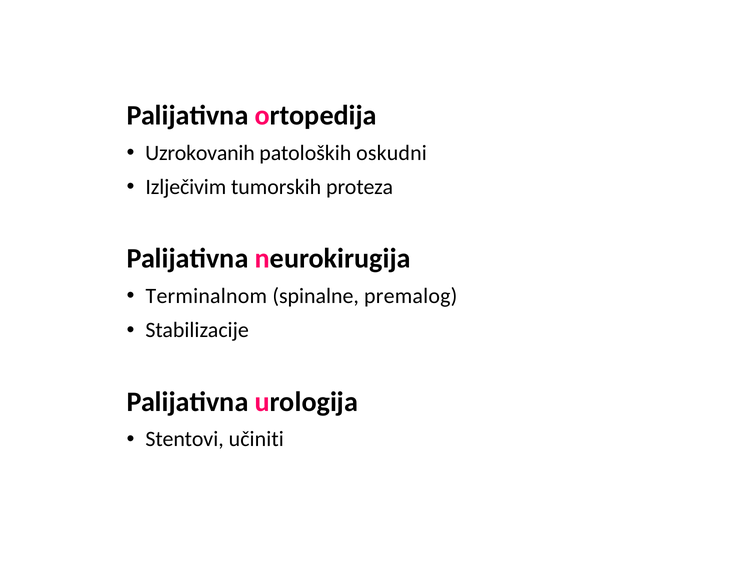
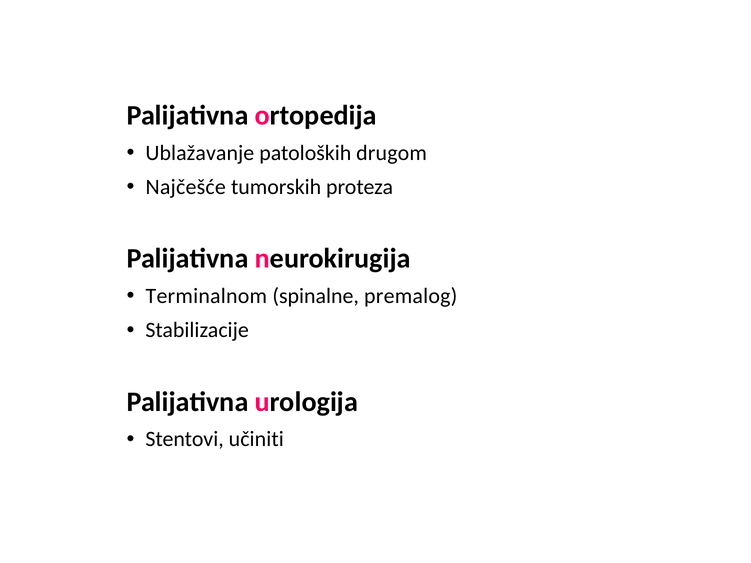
Uzrokovanih: Uzrokovanih -> Ublažavanje (200, 153)
oskudni: oskudni -> drugom (392, 153)
Izlječivim: Izlječivim -> Najčešće (186, 187)
